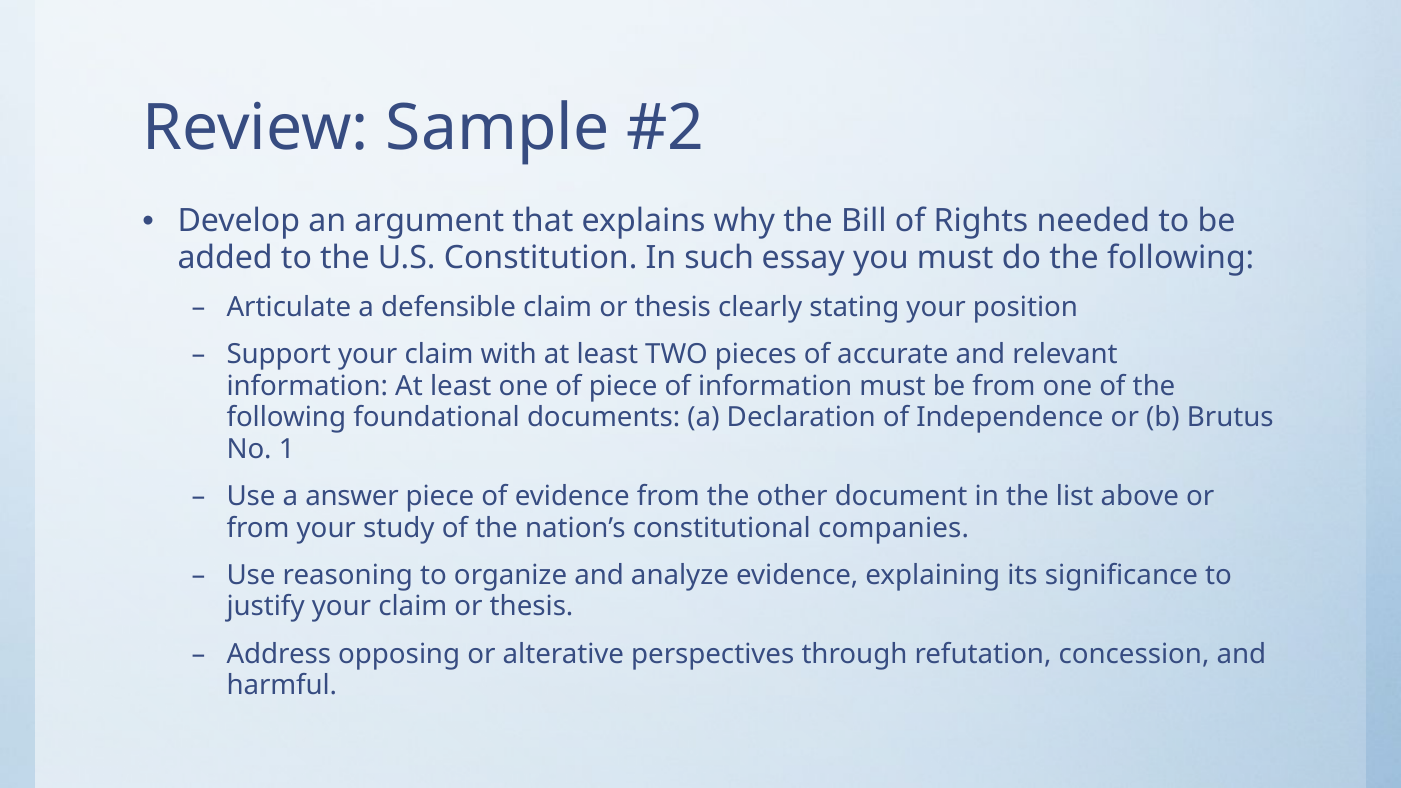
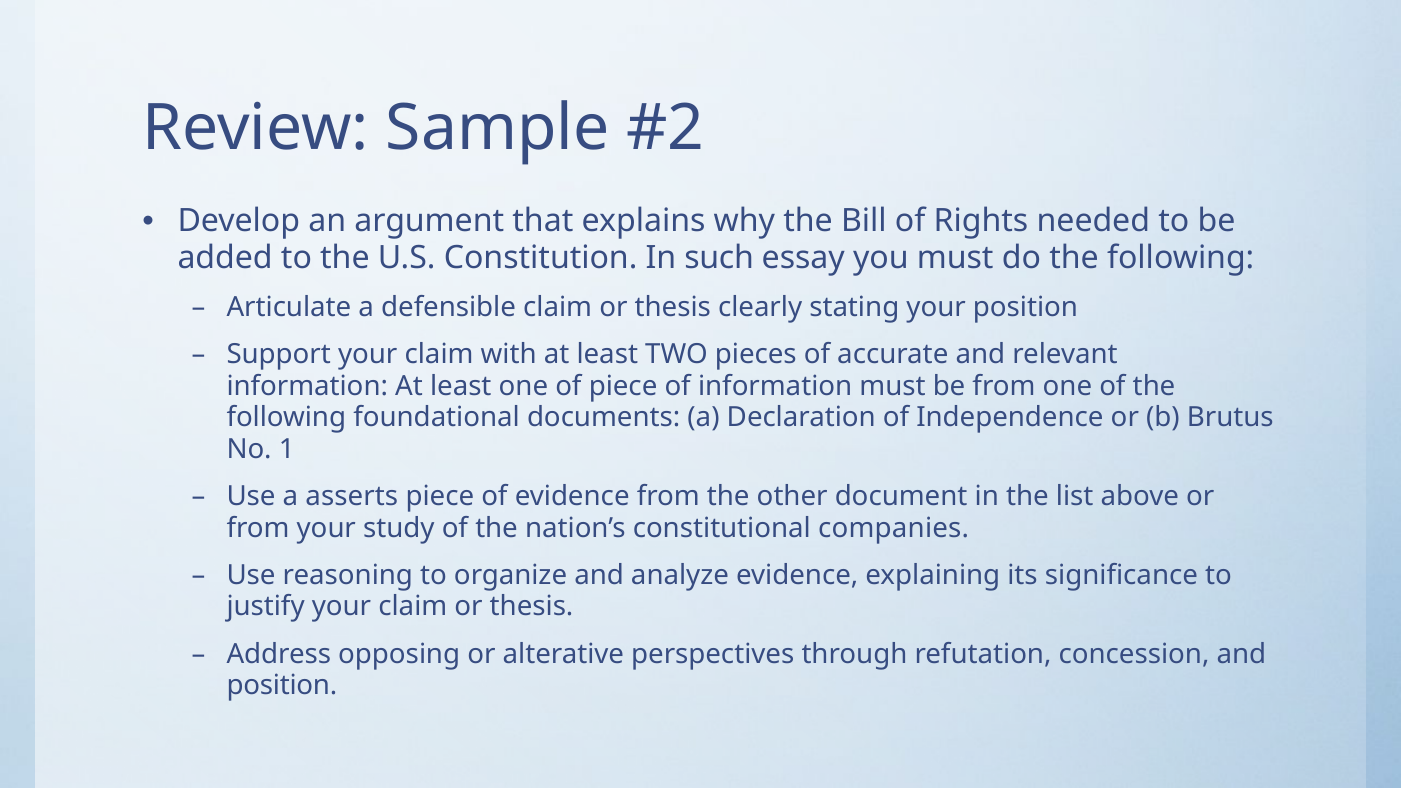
answer: answer -> asserts (352, 497)
harmful: harmful -> position (282, 686)
